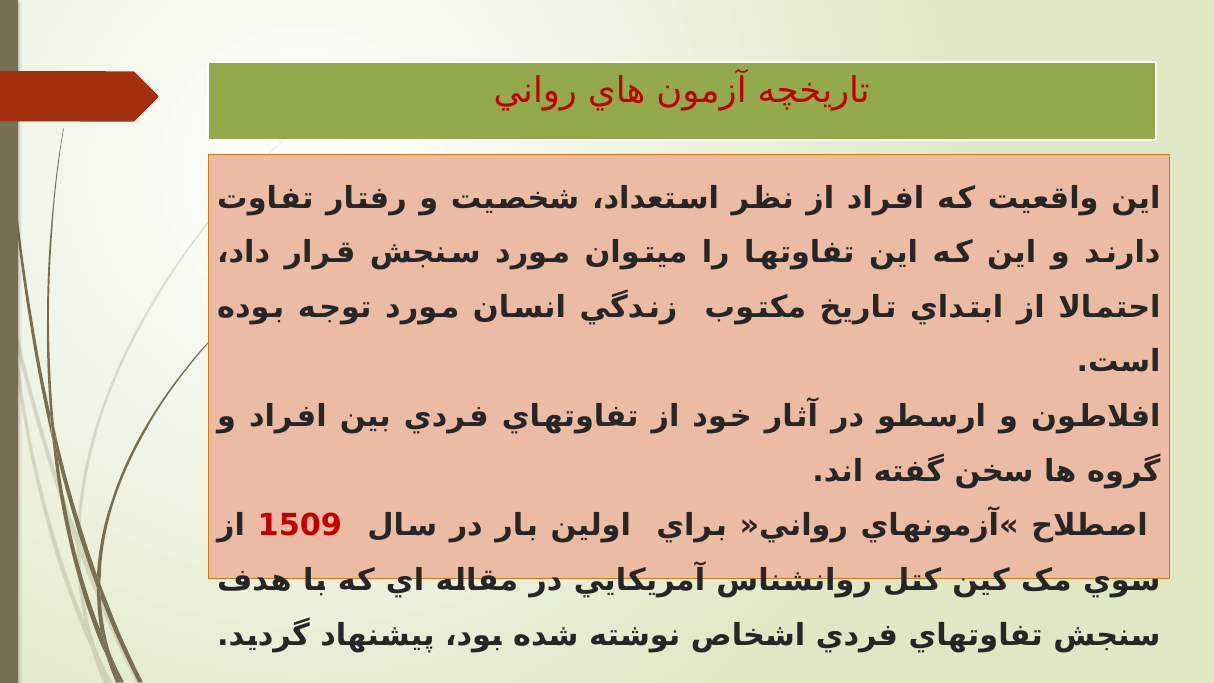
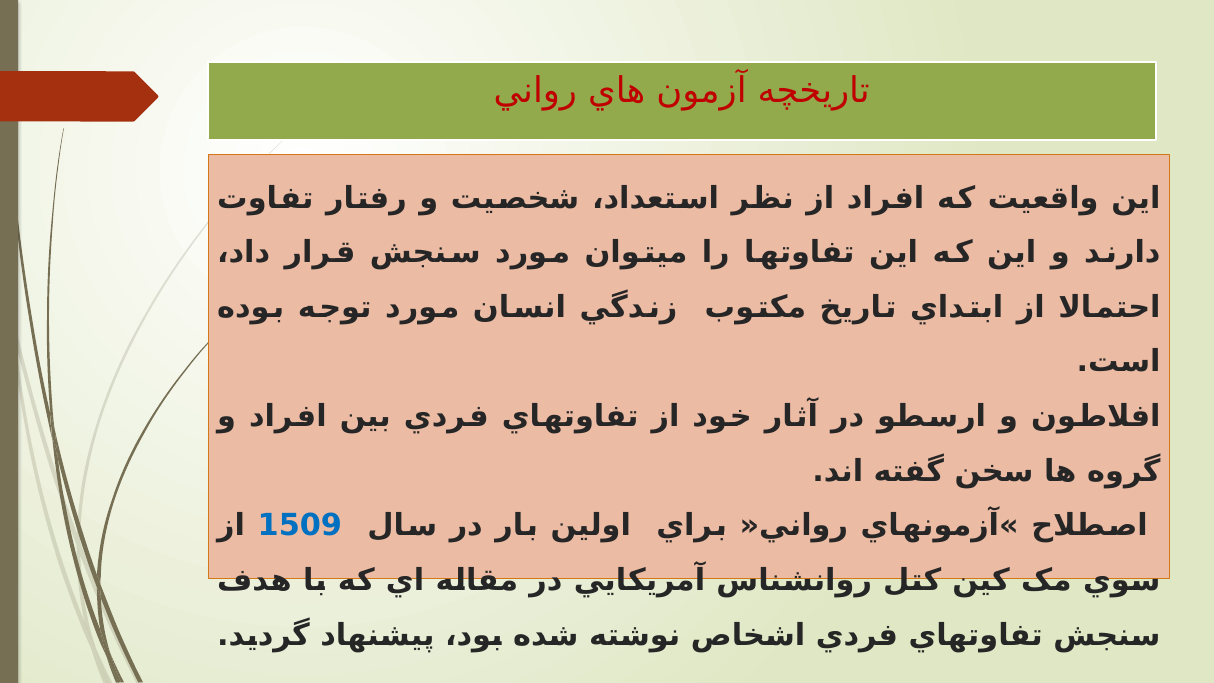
1509 colour: red -> blue (300, 526)
